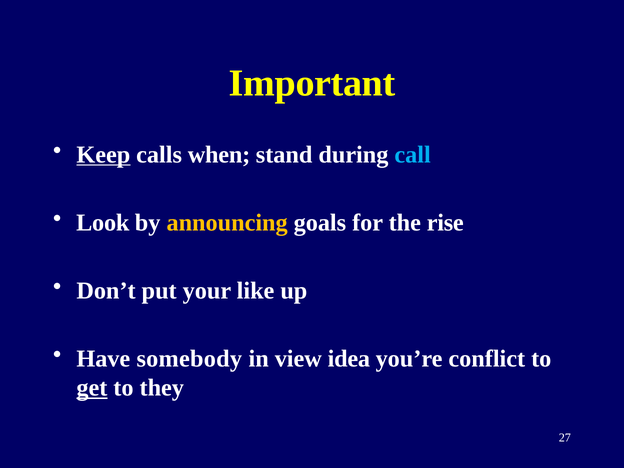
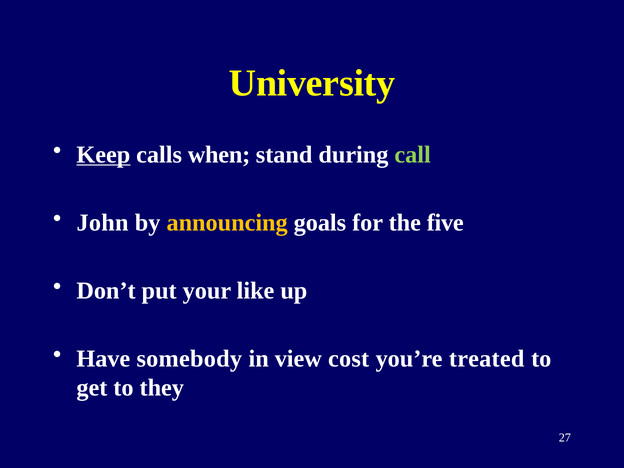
Important: Important -> University (312, 83)
call colour: light blue -> light green (413, 155)
Look: Look -> John (103, 223)
rise: rise -> five (445, 223)
idea: idea -> cost (349, 359)
conflict: conflict -> treated (487, 359)
get underline: present -> none (92, 388)
